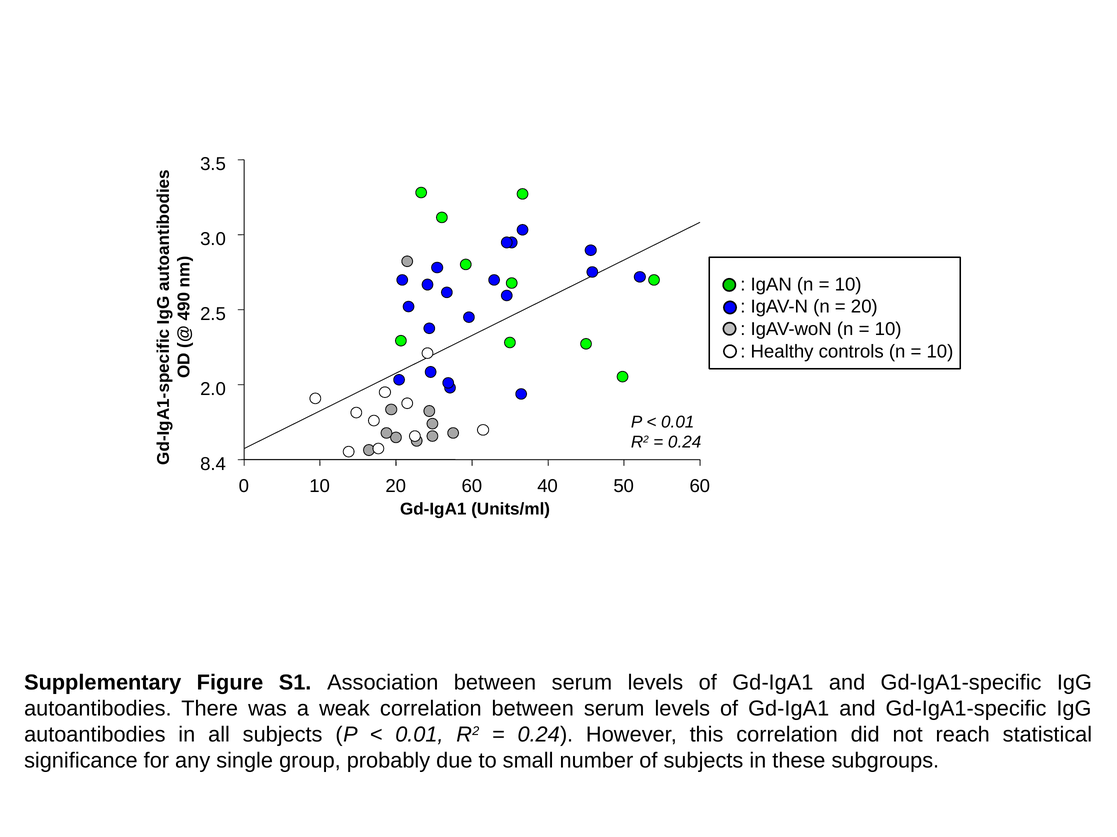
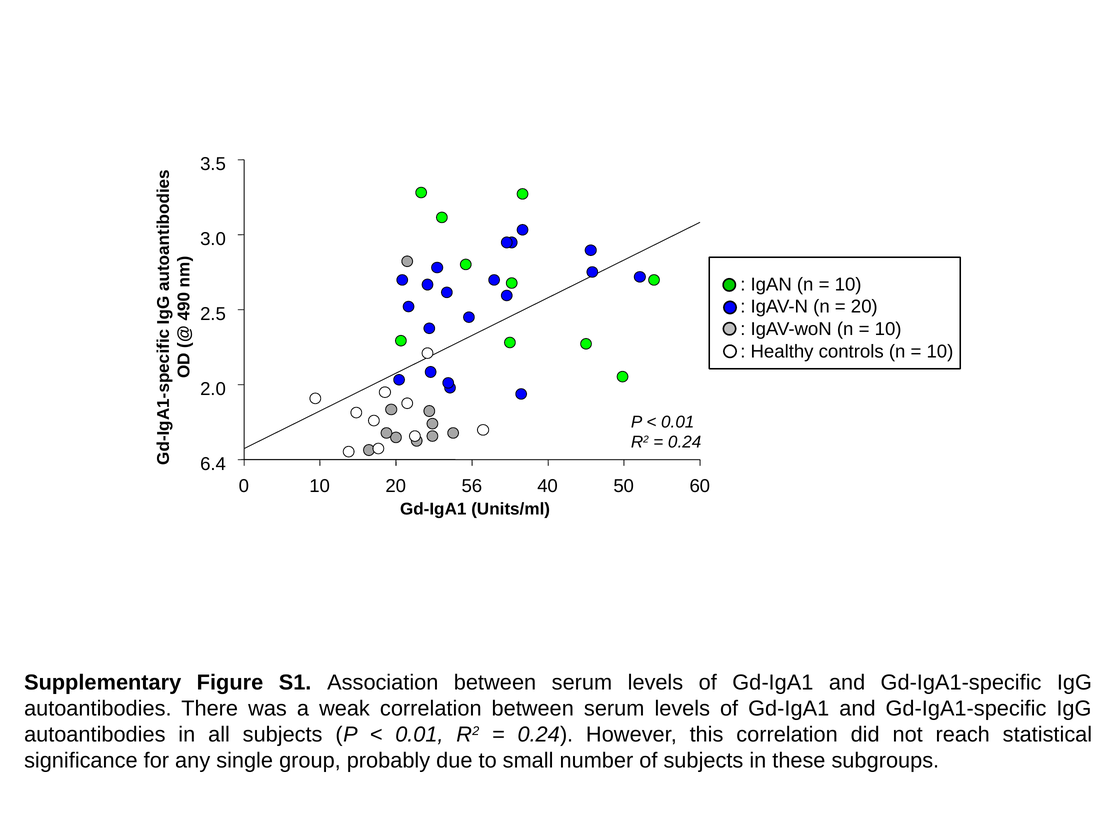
8.4: 8.4 -> 6.4 (213, 464)
20 60: 60 -> 56 (472, 487)
